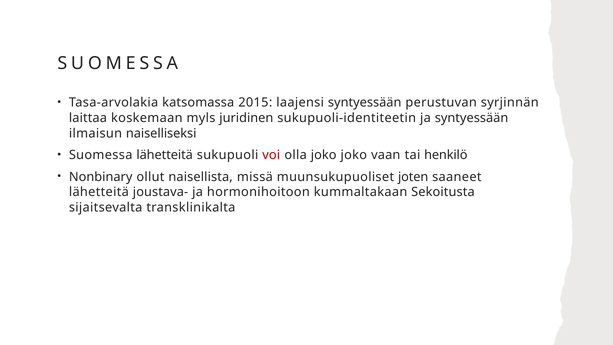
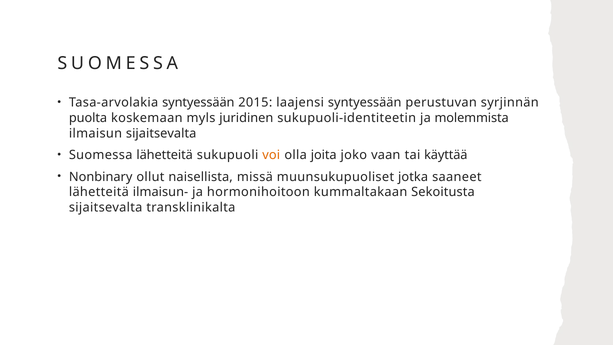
Tasa-arvolakia katsomassa: katsomassa -> syntyessään (198, 103)
laittaa: laittaa -> puolta (88, 118)
ja syntyessään: syntyessään -> molemmista (472, 118)
ilmaisun naiselliseksi: naiselliseksi -> sijaitsevalta (161, 133)
voi colour: red -> orange (271, 155)
olla joko: joko -> joita (324, 155)
henkilö: henkilö -> käyttää (446, 155)
joten: joten -> jotka (413, 177)
joustava-: joustava- -> ilmaisun- (161, 192)
